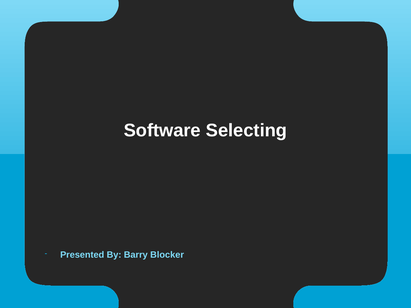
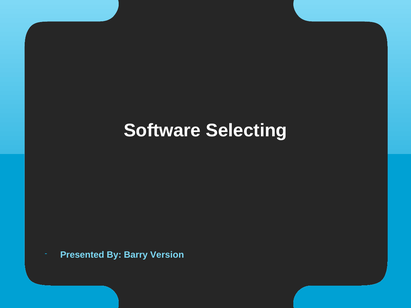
Blocker: Blocker -> Version (167, 255)
